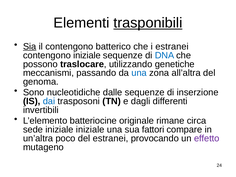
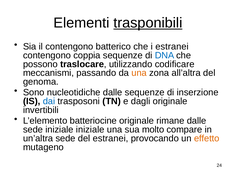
Sia underline: present -> none (30, 47)
contengono iniziale: iniziale -> coppia (87, 55)
genetiche: genetiche -> codificare (175, 64)
una colour: blue -> orange (139, 73)
dagli differenti: differenti -> originale (170, 101)
rimane circa: circa -> dalle (197, 121)
fattori: fattori -> molto (153, 130)
un’altra poco: poco -> sede (65, 138)
effetto colour: purple -> orange (207, 138)
